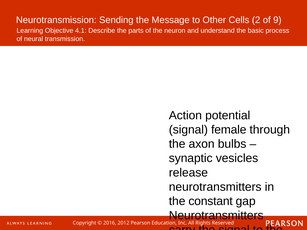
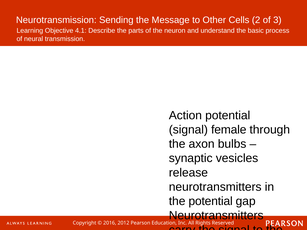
9: 9 -> 3 (277, 20)
the constant: constant -> potential (211, 201)
